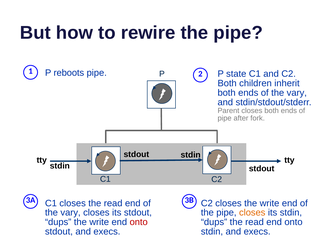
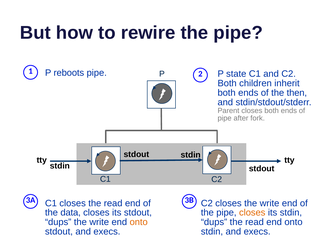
ends of the vary: vary -> then (297, 93)
vary: vary -> data (71, 213)
onto colour: red -> orange (139, 223)
